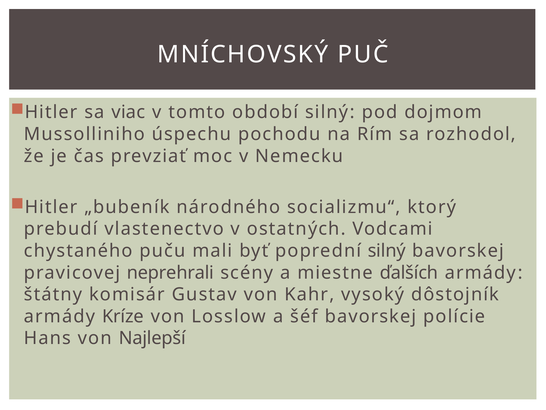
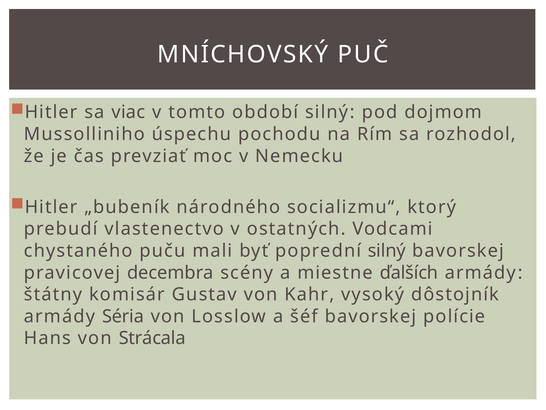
neprehrali: neprehrali -> decembra (170, 272)
Kríze: Kríze -> Séria (123, 316)
Najlepší: Najlepší -> Strácala (152, 338)
